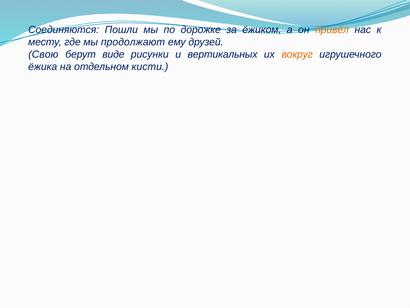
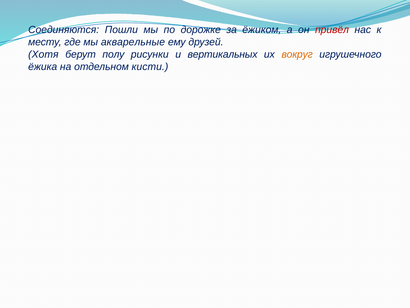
привёл colour: orange -> red (332, 30)
продолжают: продолжают -> акварельные (133, 42)
Свою: Свою -> Хотя (43, 54)
виде: виде -> полу (113, 54)
